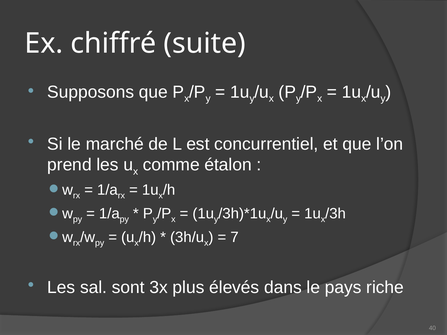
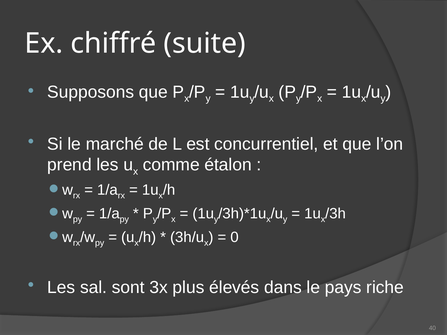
7: 7 -> 0 (235, 237)
